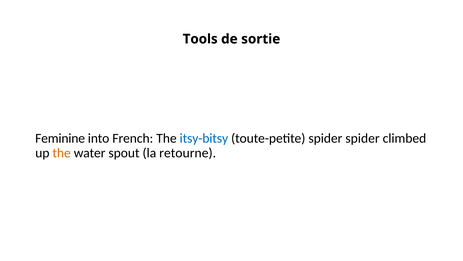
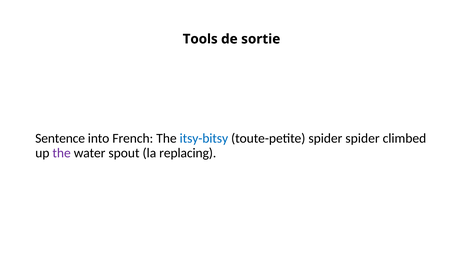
Feminine: Feminine -> Sentence (60, 138)
the colour: orange -> purple (62, 153)
retourne: retourne -> replacing (188, 153)
